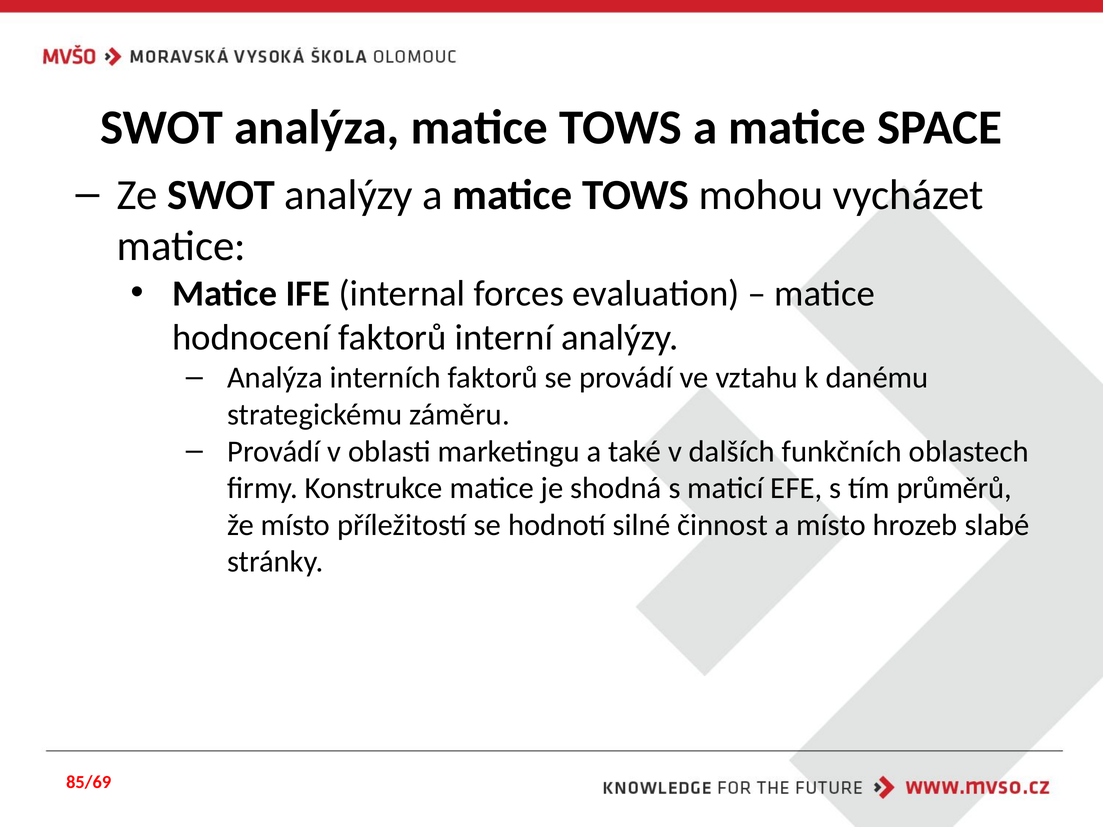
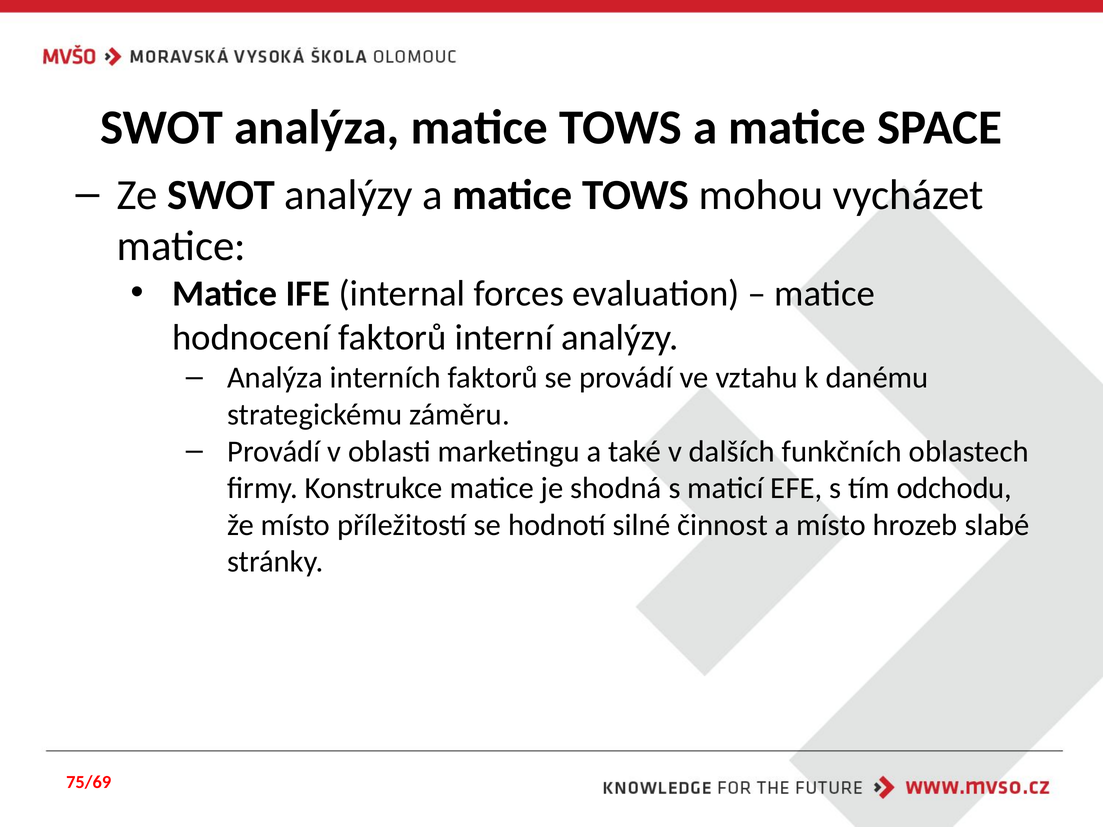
průměrů: průměrů -> odchodu (954, 488)
85/69: 85/69 -> 75/69 (89, 783)
